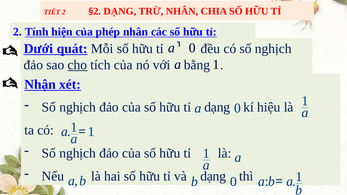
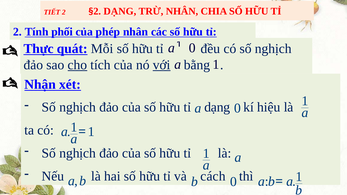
hiện: hiện -> phối (62, 32)
Dưới: Dưới -> Thực (39, 49)
với underline: none -> present (162, 65)
và dạng: dạng -> cách (213, 176)
